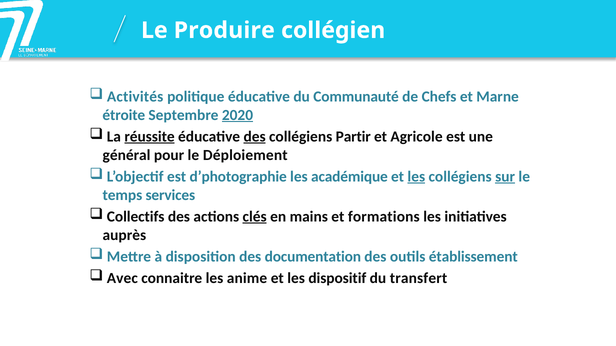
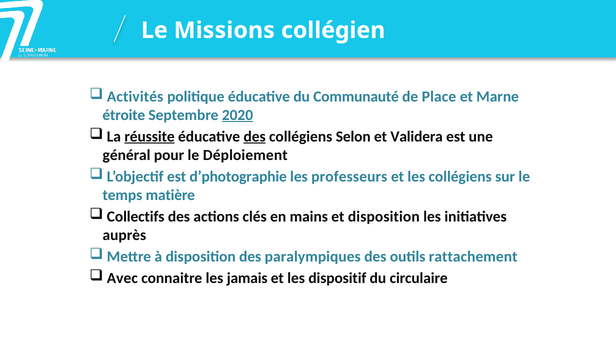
Produire: Produire -> Missions (224, 30)
Chefs: Chefs -> Place (439, 97)
Partir: Partir -> Selon (353, 137)
Agricole: Agricole -> Validera (417, 137)
académique: académique -> professeurs (349, 177)
les underline: present -> none (416, 177)
sur underline: present -> none (505, 177)
services: services -> matière (170, 195)
clés underline: present -> none (255, 217)
et formations: formations -> disposition (384, 217)
documentation: documentation -> paralympiques (313, 257)
établissement: établissement -> rattachement (473, 257)
anime: anime -> jamais (247, 278)
transfert: transfert -> circulaire (419, 278)
